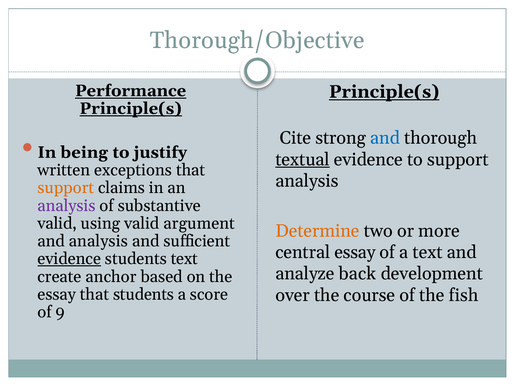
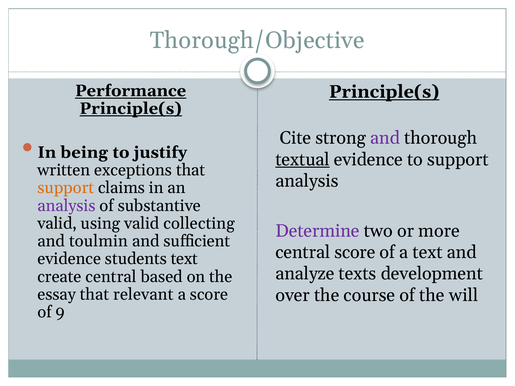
and colour: blue -> purple (385, 138)
argument: argument -> collecting (199, 224)
Determine colour: orange -> purple (318, 231)
and analysis: analysis -> toulmin (98, 241)
central essay: essay -> score (355, 252)
evidence underline: present -> none (69, 259)
back: back -> texts (357, 274)
create anchor: anchor -> central (111, 277)
that students: students -> relevant (143, 295)
fish: fish -> will (464, 295)
